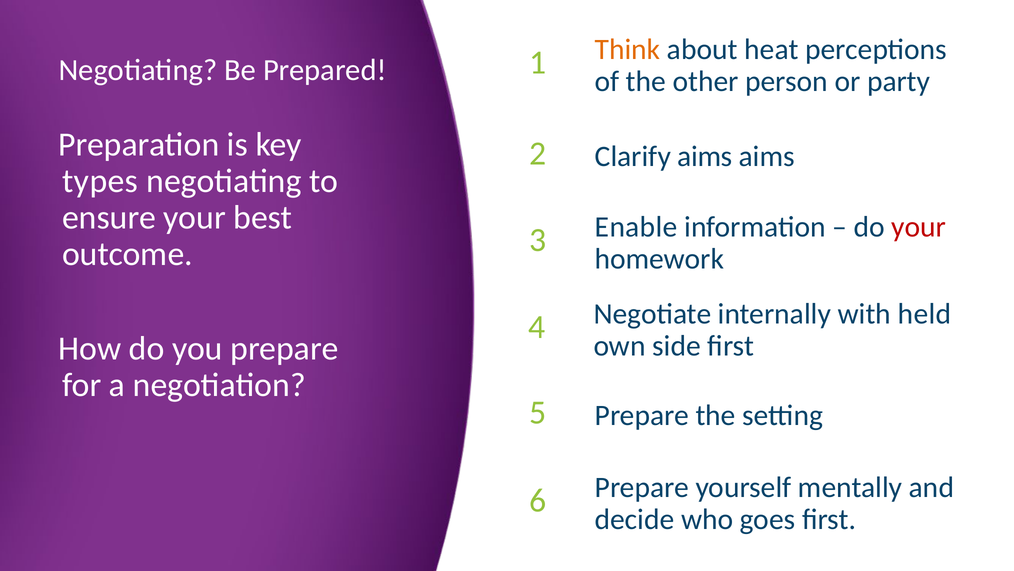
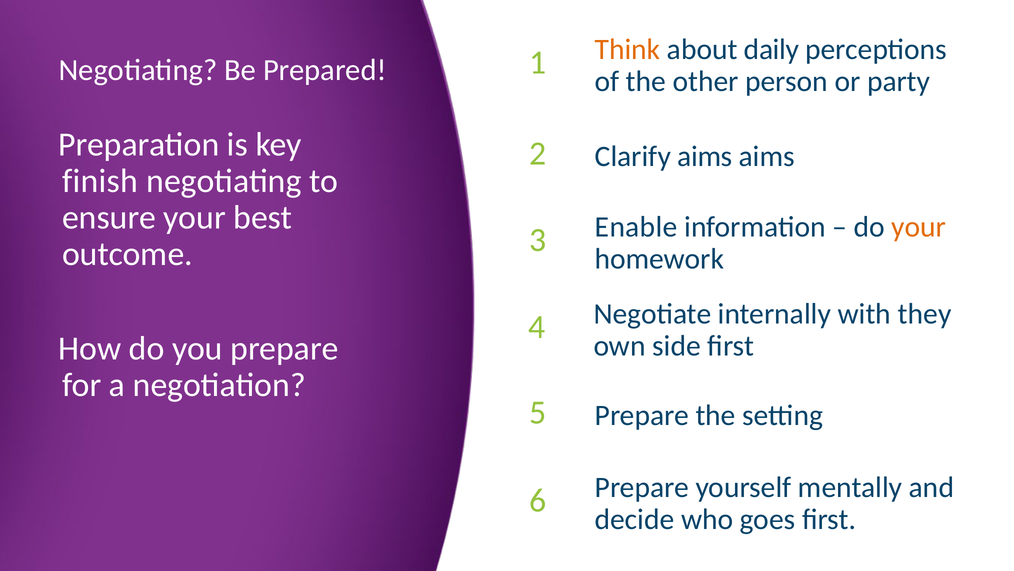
heat: heat -> daily (772, 50)
types: types -> finish (100, 181)
your colour: red -> orange (919, 227)
held: held -> they (925, 314)
